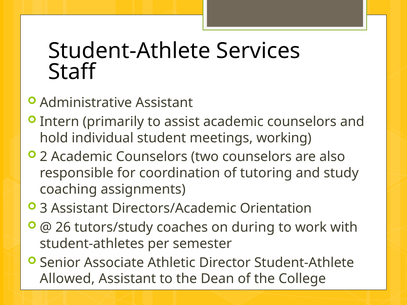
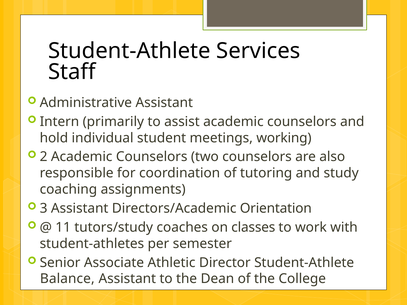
26: 26 -> 11 (63, 227)
during: during -> classes (253, 227)
Allowed: Allowed -> Balance (67, 279)
